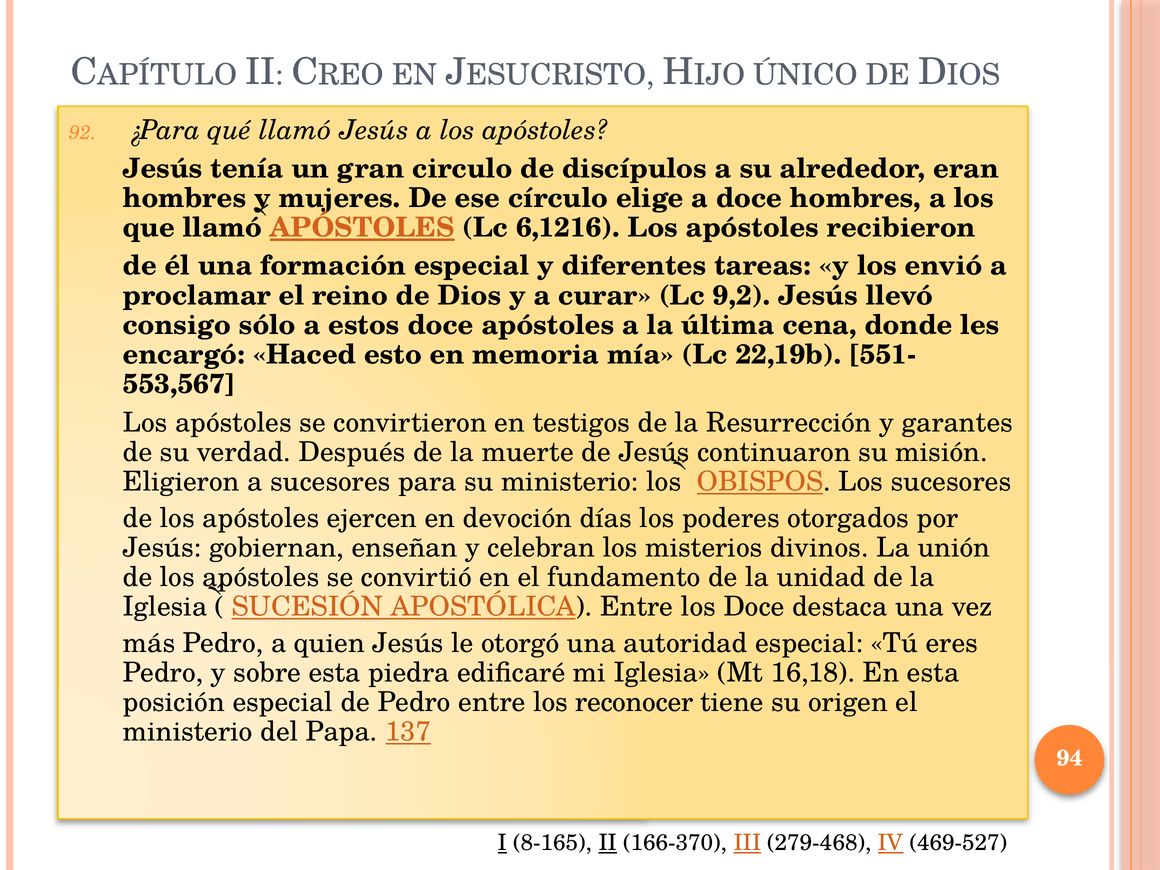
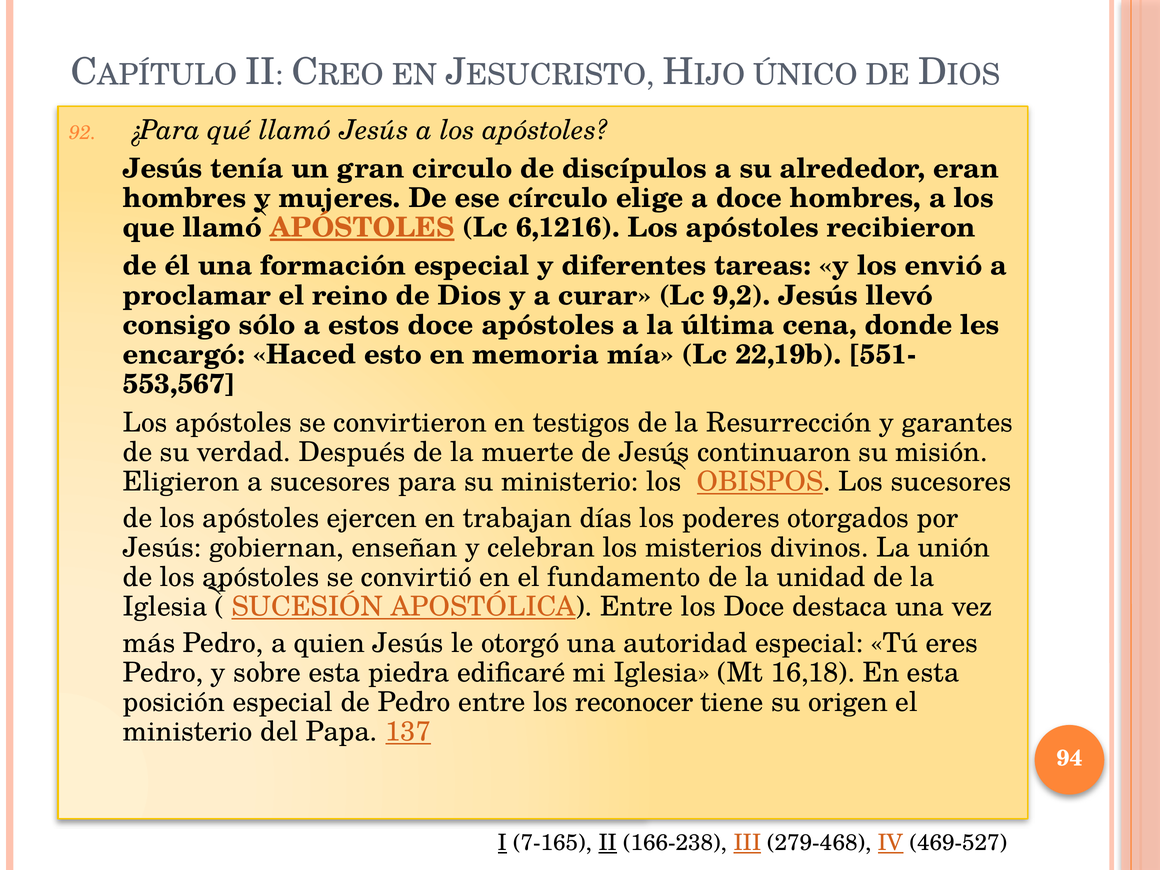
devoción: devoción -> trabajan (517, 518)
8-165: 8-165 -> 7-165 (553, 843)
166-370: 166-370 -> 166-238 (675, 843)
